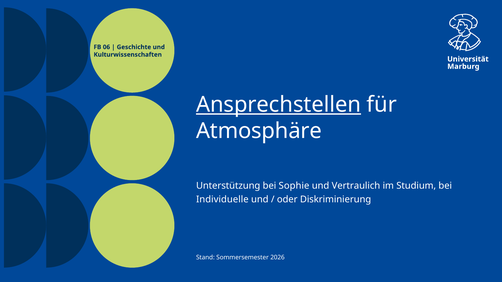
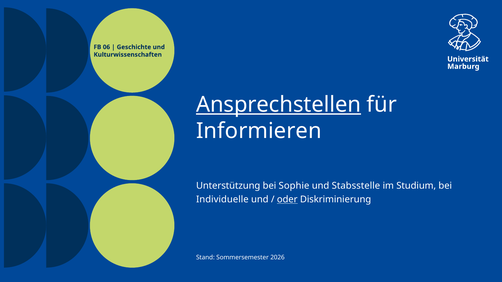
Atmosphäre: Atmosphäre -> Informieren (259, 131)
Vertraulich: Vertraulich -> Stabsstelle (356, 186)
oder underline: none -> present (287, 200)
